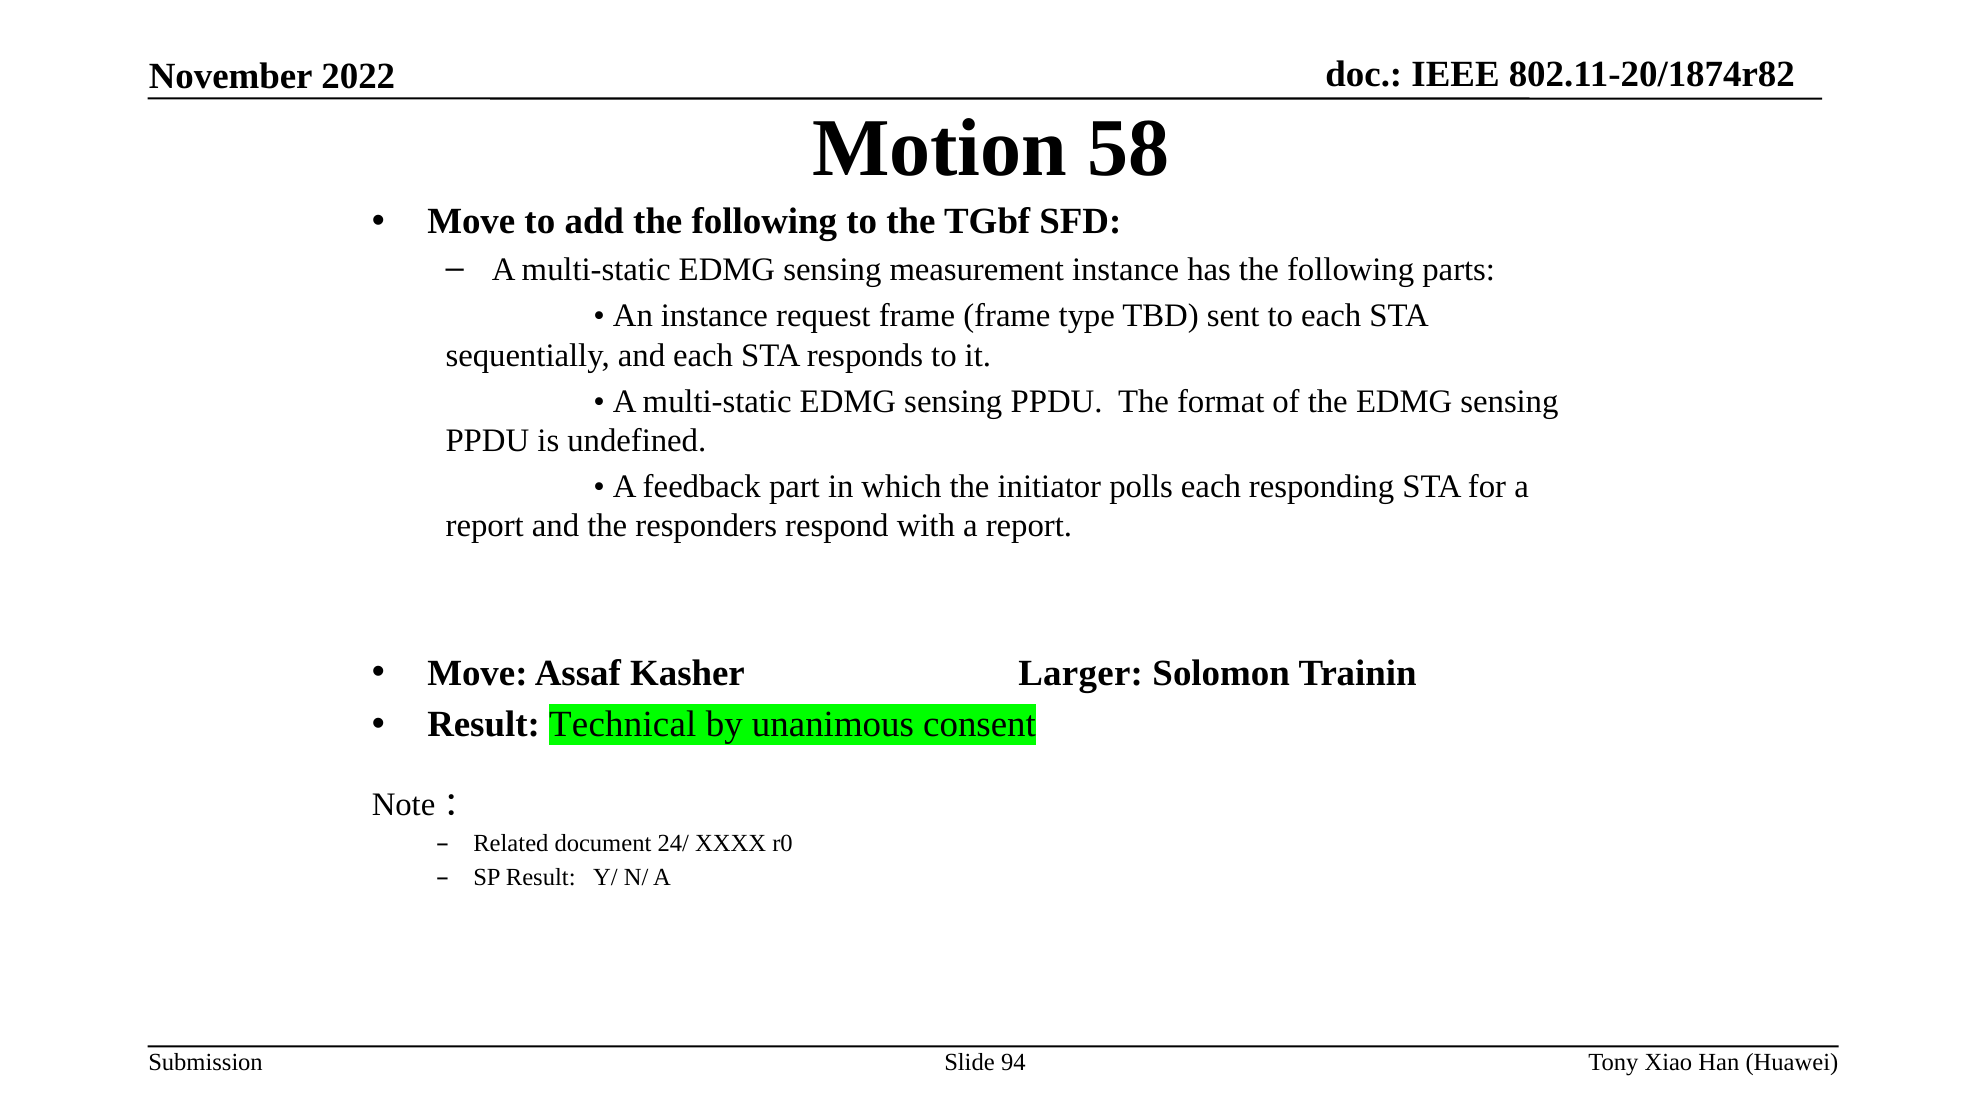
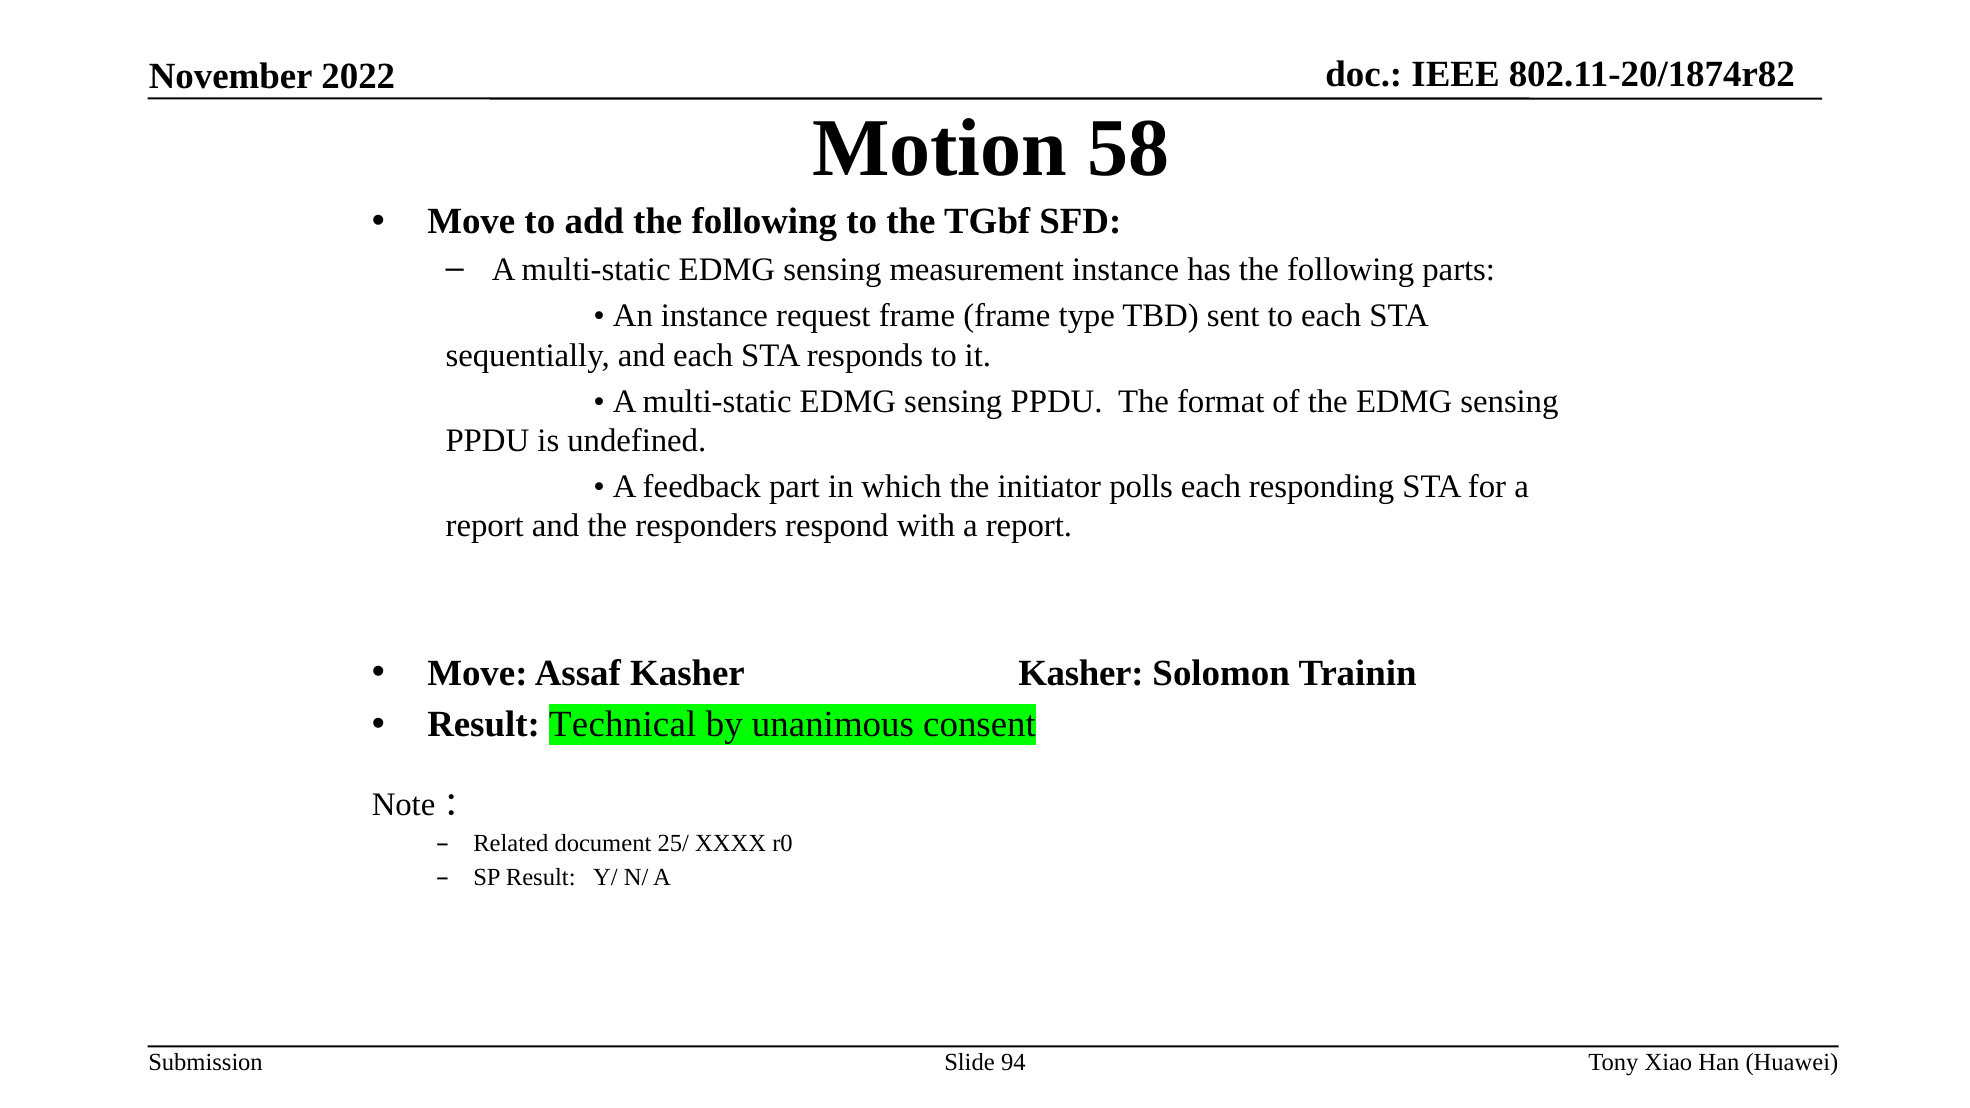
Kasher Larger: Larger -> Kasher (1081, 673)
24/: 24/ -> 25/ (673, 843)
